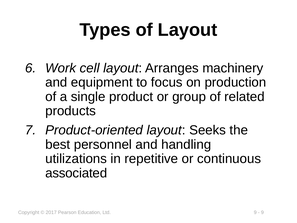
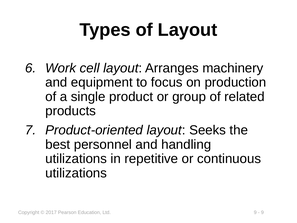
associated: associated -> utilizations (76, 173)
